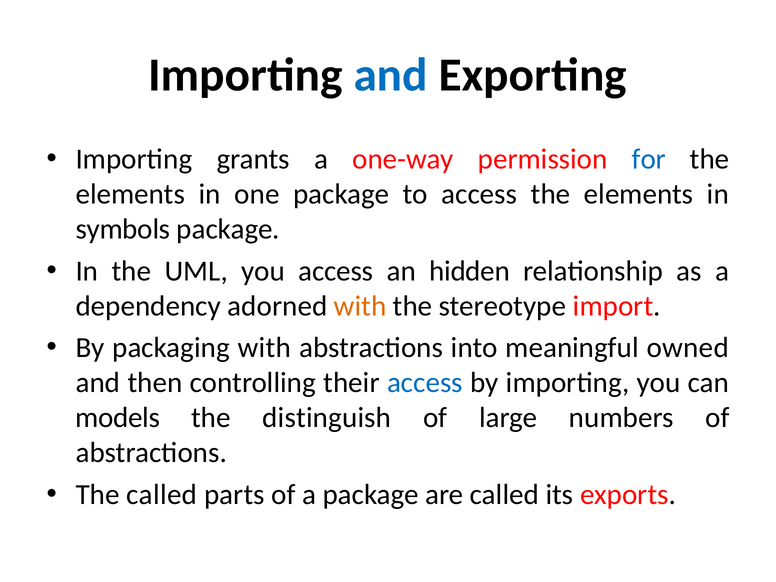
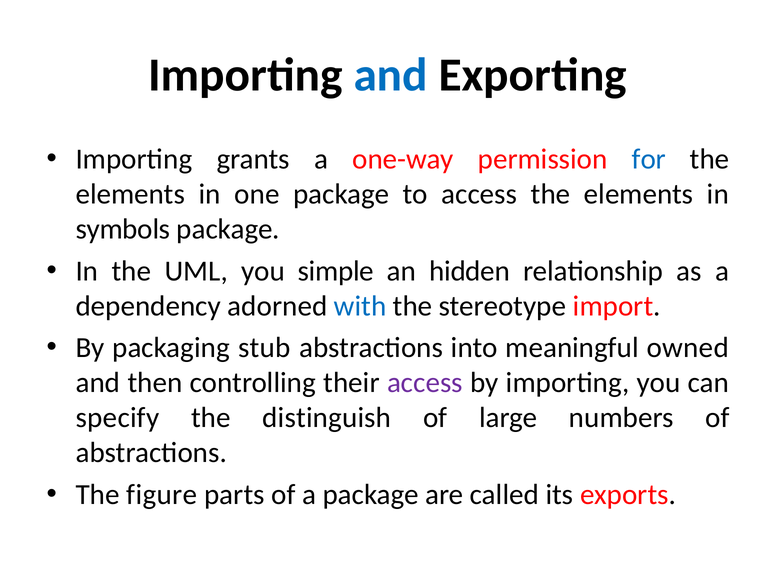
you access: access -> simple (336, 271)
with colour: orange -> blue (360, 306)
packaging with: with -> stub (264, 348)
access colour: blue -> purple (425, 383)
models: models -> specify (117, 418)
The called: called -> figure (162, 494)
